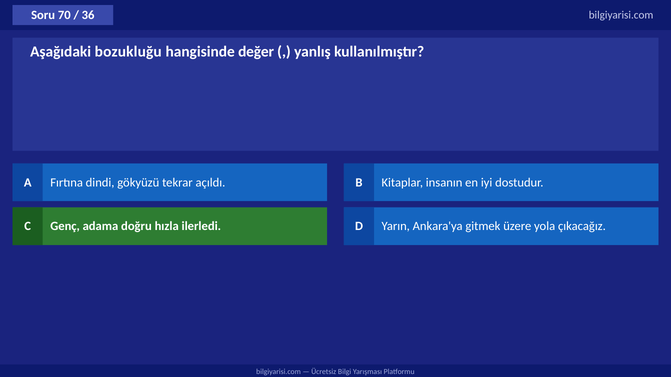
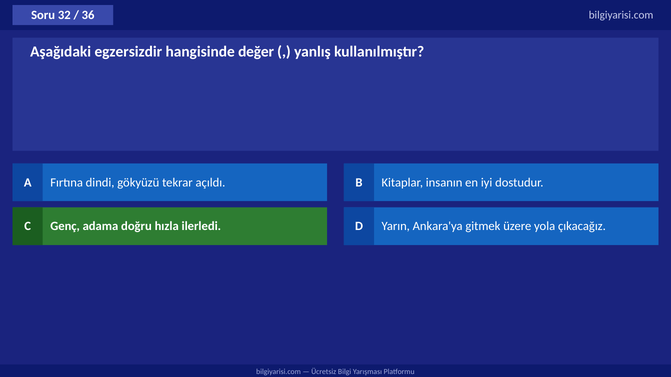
70: 70 -> 32 (64, 15)
bozukluğu: bozukluğu -> egzersizdir (128, 52)
